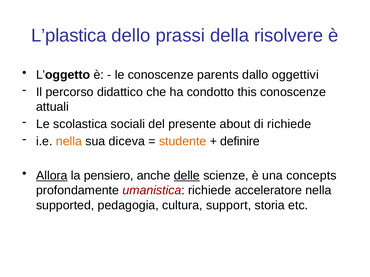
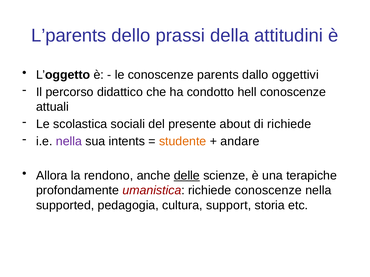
L’plastica: L’plastica -> L’parents (69, 36)
risolvere: risolvere -> attitudini (289, 36)
this: this -> hell (247, 92)
nella colour: orange -> purple (69, 141)
diceva: diceva -> intents (127, 141)
definire: definire -> andare (240, 141)
Allora underline: present -> none (52, 176)
pensiero: pensiero -> rendono (109, 176)
concepts: concepts -> terapiche (312, 176)
richiede acceleratore: acceleratore -> conoscenze (268, 191)
